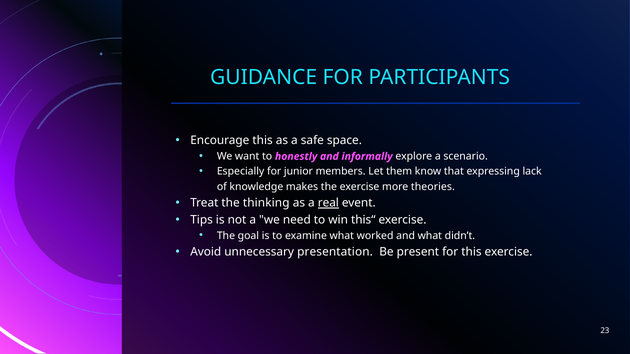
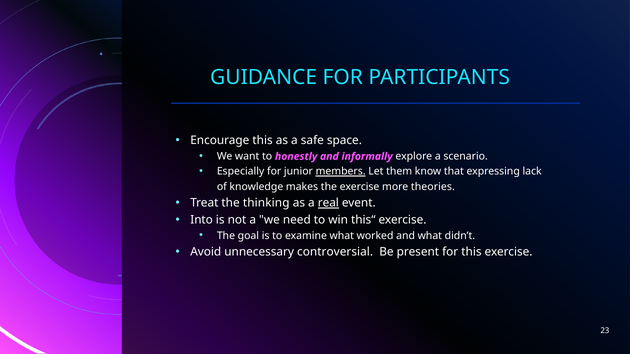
members underline: none -> present (341, 172)
Tips: Tips -> Into (202, 220)
presentation: presentation -> controversial (335, 252)
